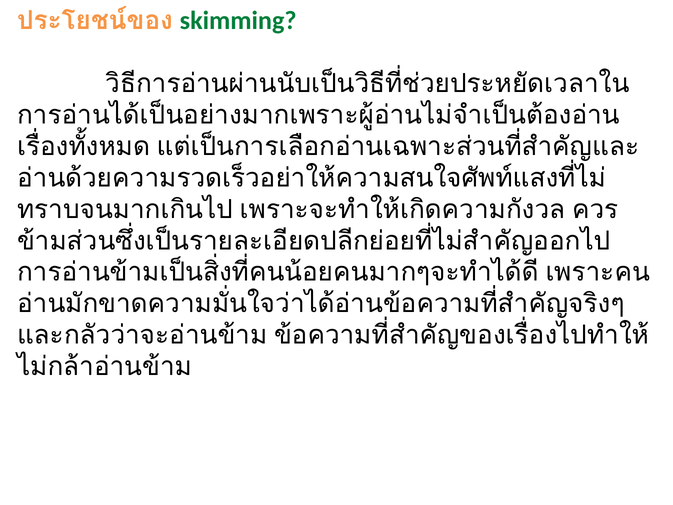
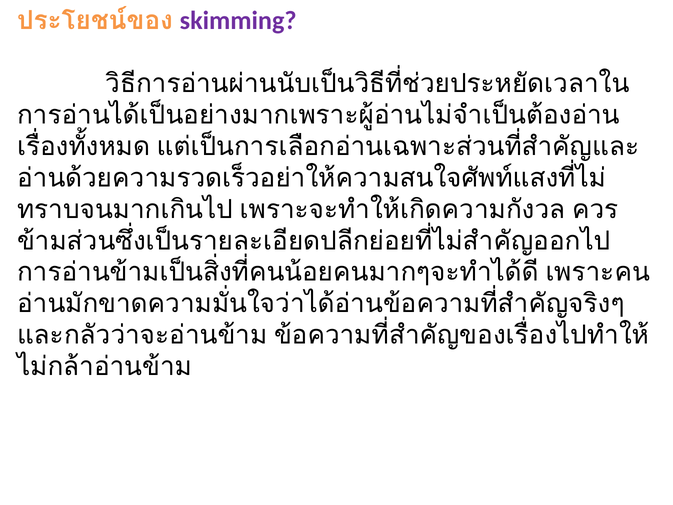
skimming colour: green -> purple (238, 21)
